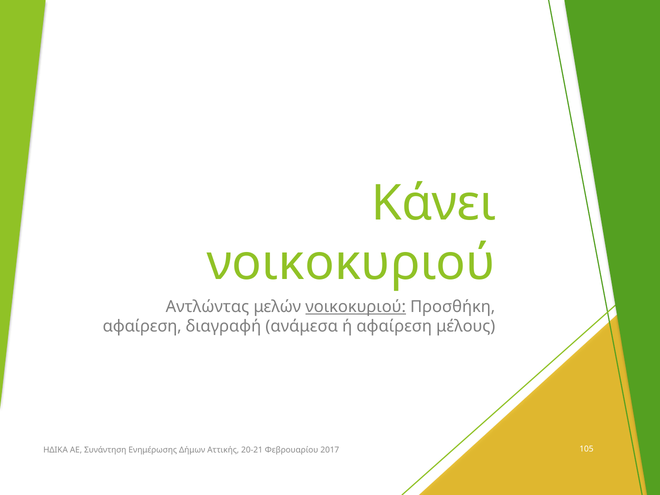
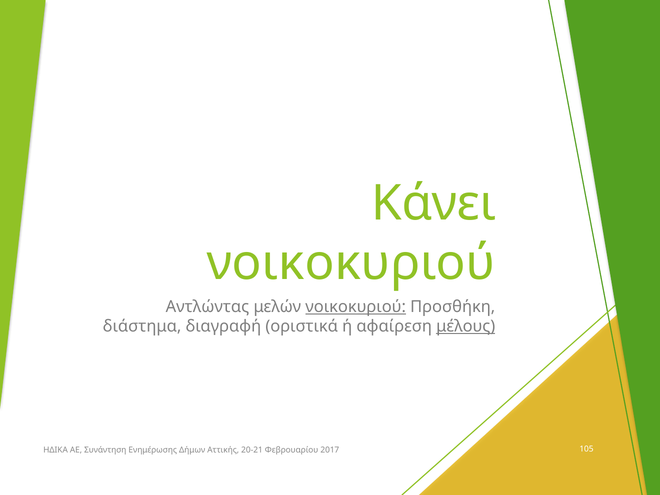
αφαίρεση: αφαίρεση -> διάστημα (142, 327)
ανάμεσα: ανάμεσα -> οριστικά (302, 327)
μέλους underline: none -> present (466, 327)
